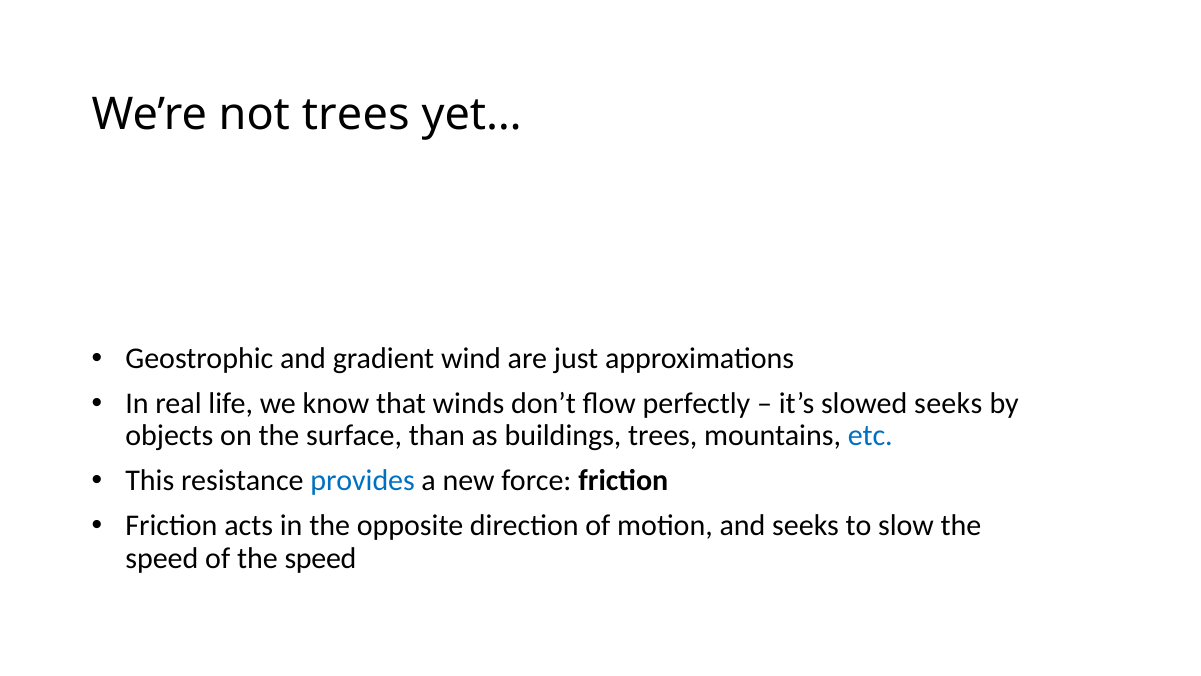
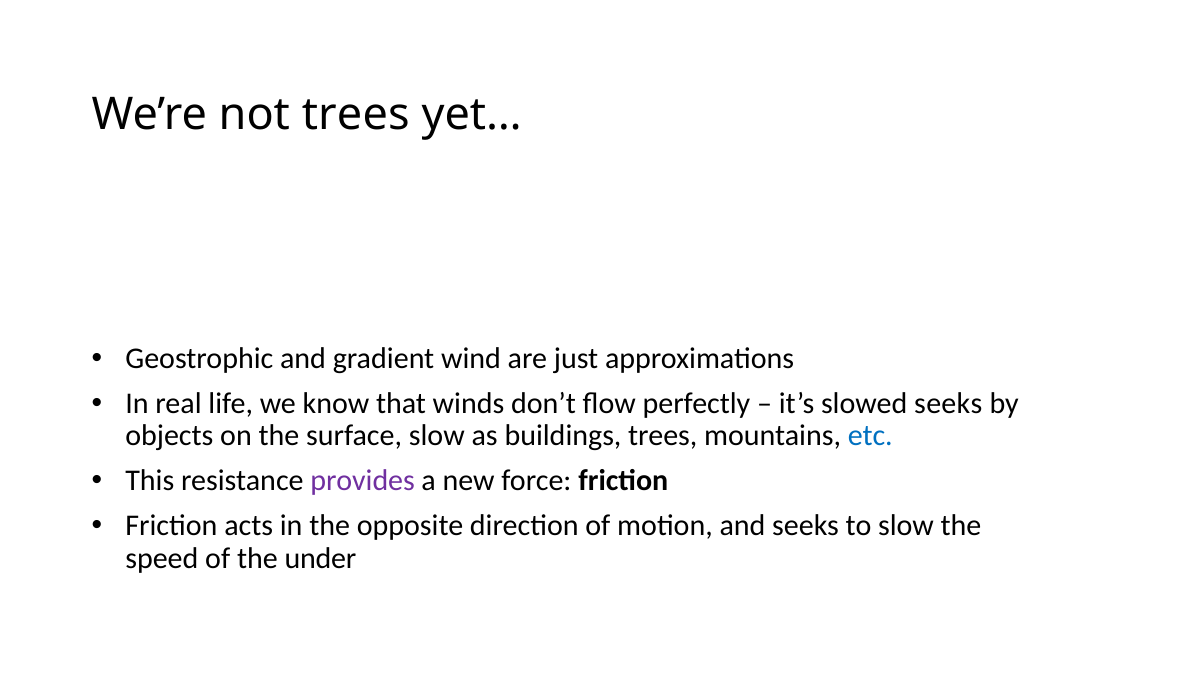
surface than: than -> slow (437, 436)
provides colour: blue -> purple (363, 481)
of the speed: speed -> under (320, 558)
